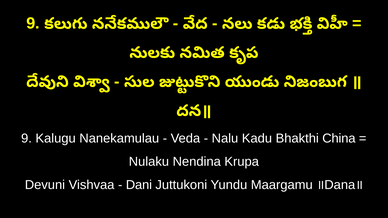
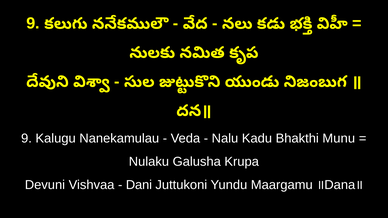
China: China -> Munu (339, 139)
Nendina: Nendina -> Galusha (197, 162)
